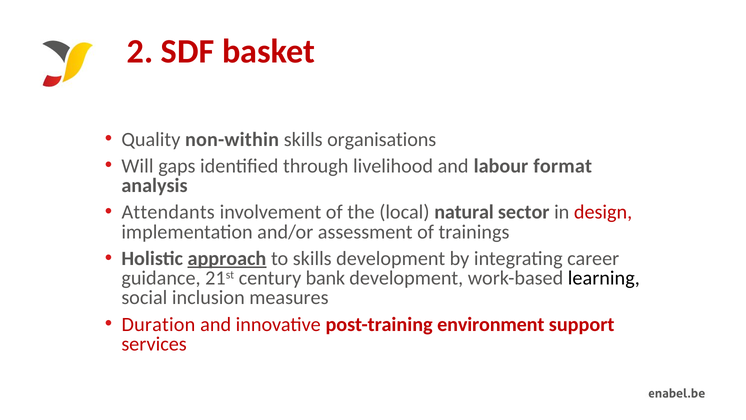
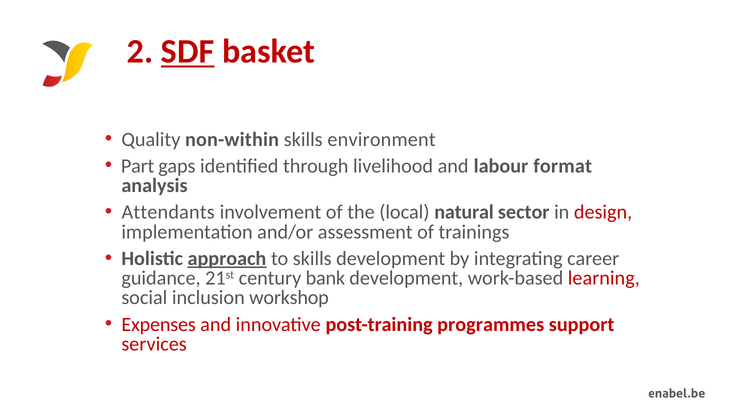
SDF underline: none -> present (188, 52)
organisations: organisations -> environment (382, 139)
Will: Will -> Part (138, 166)
learning colour: black -> red (604, 278)
measures: measures -> workshop (289, 298)
Duration: Duration -> Expenses (159, 324)
environment: environment -> programmes (491, 324)
